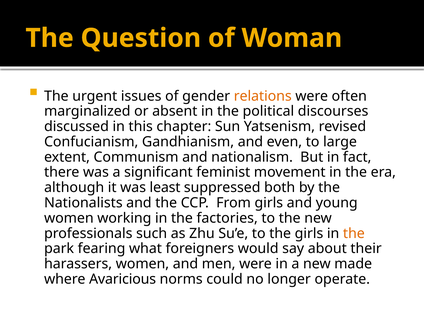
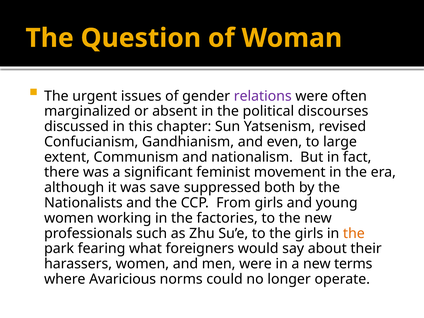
relations colour: orange -> purple (263, 96)
least: least -> save (165, 188)
made: made -> terms (353, 264)
